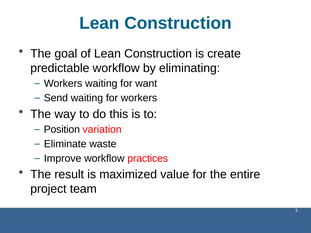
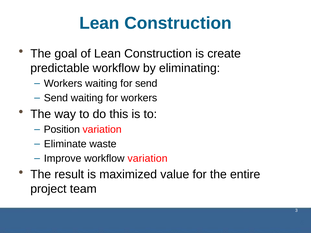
for want: want -> send (146, 84)
workflow practices: practices -> variation (148, 159)
